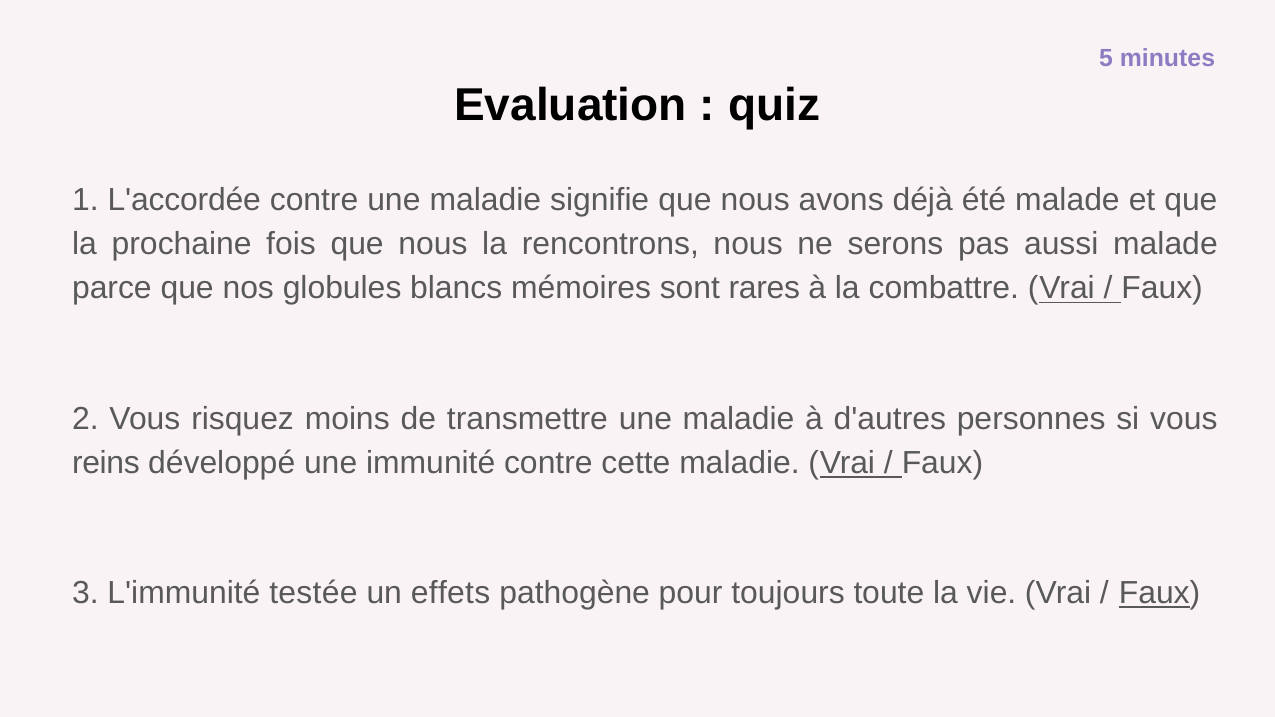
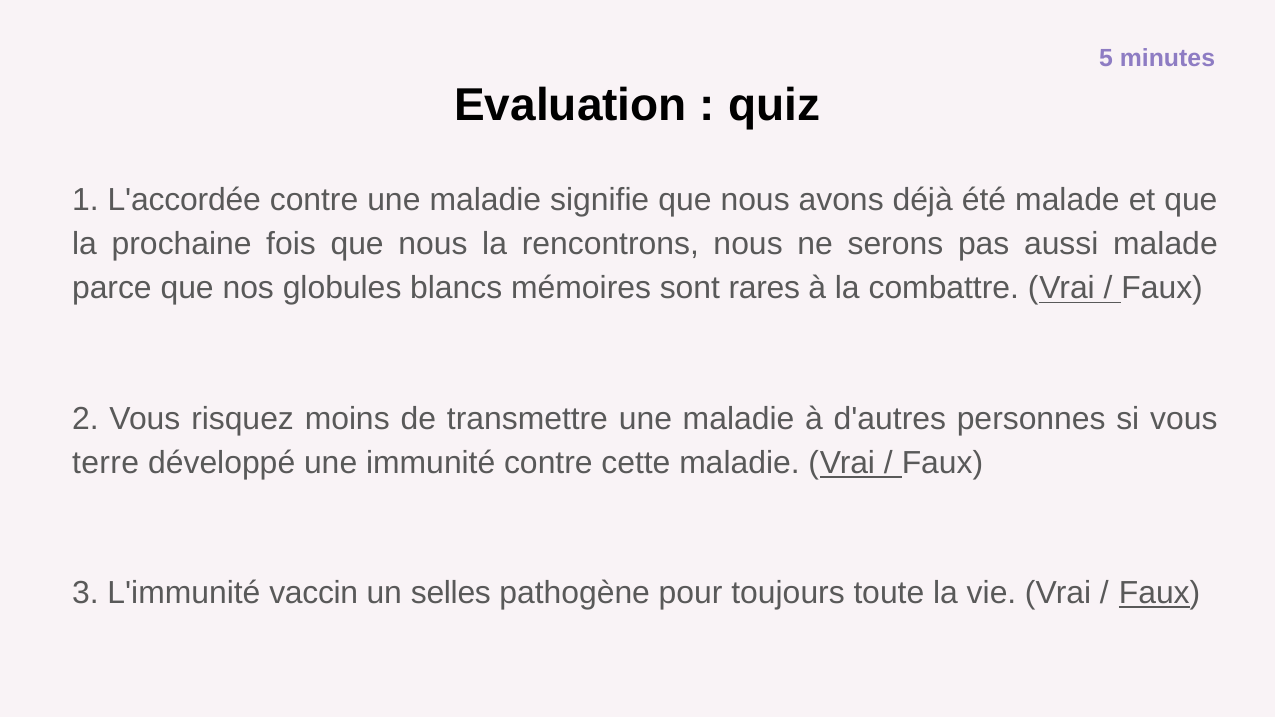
reins: reins -> terre (106, 463)
testée: testée -> vaccin (314, 593)
effets: effets -> selles (451, 593)
